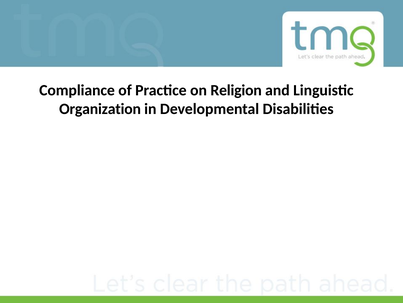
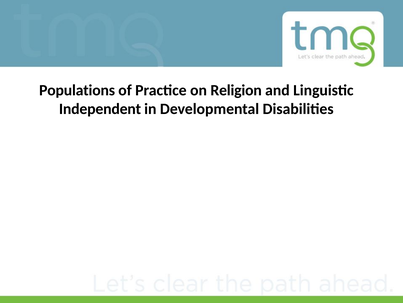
Compliance: Compliance -> Populations (77, 90)
Organization: Organization -> Independent (100, 109)
